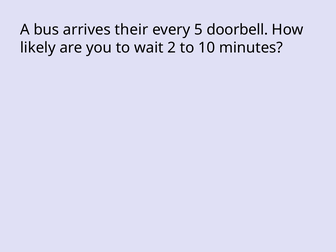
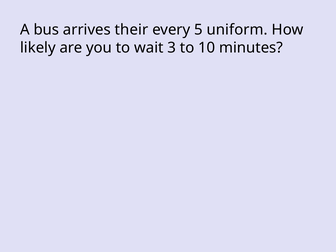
doorbell: doorbell -> uniform (237, 30)
2: 2 -> 3 (172, 48)
